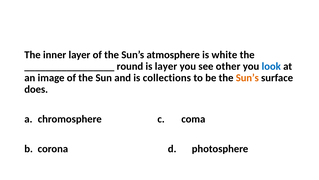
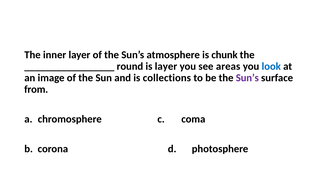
white: white -> chunk (225, 55)
other: other -> areas (228, 66)
Sun’s colour: orange -> purple (247, 78)
does: does -> from (36, 89)
